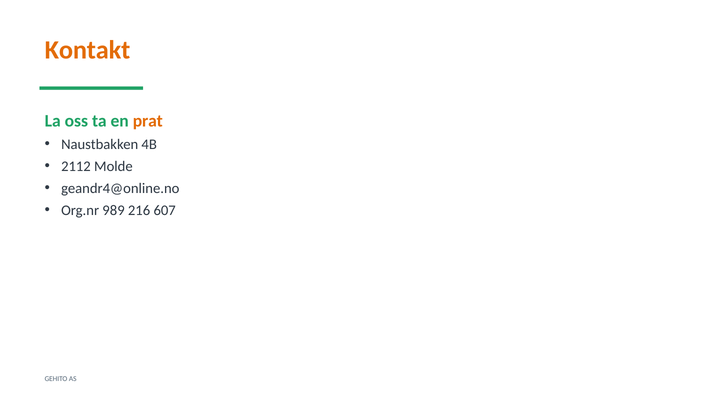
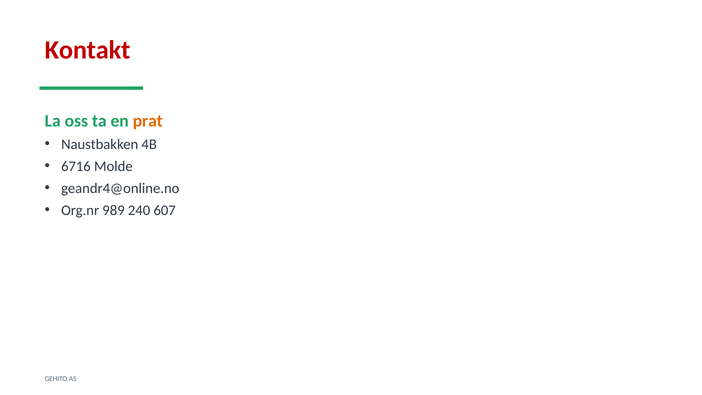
Kontakt colour: orange -> red (87, 50)
2112: 2112 -> 6716 (76, 166)
216: 216 -> 240 (139, 210)
